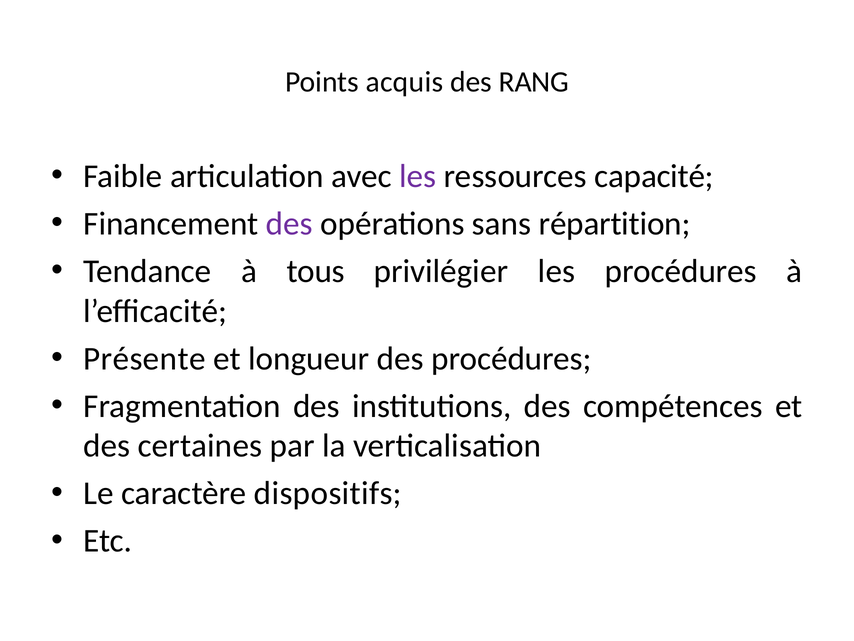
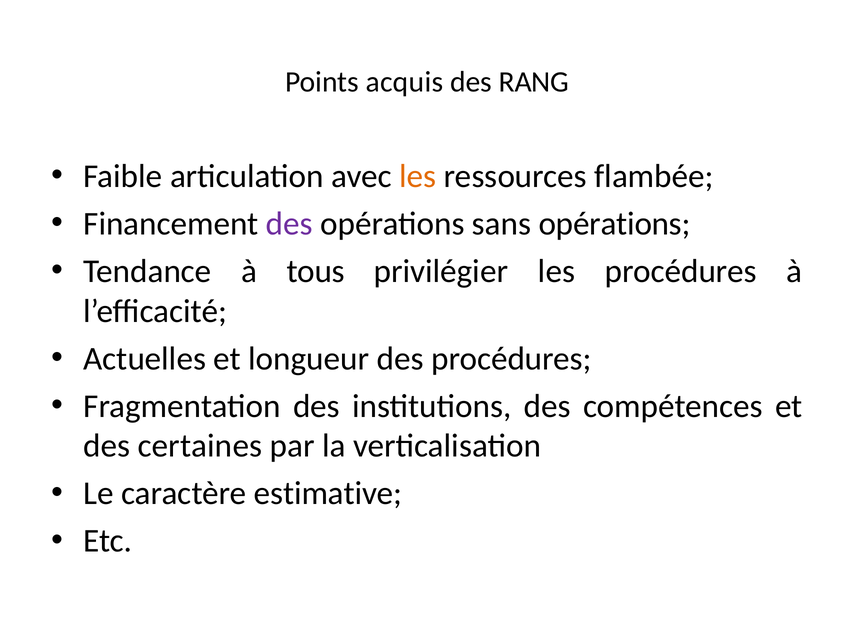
les colour: purple -> orange (418, 176)
capacité: capacité -> flambée (654, 176)
sans répartition: répartition -> opérations (615, 223)
Présente: Présente -> Actuelles (145, 358)
dispositifs: dispositifs -> estimative (328, 493)
